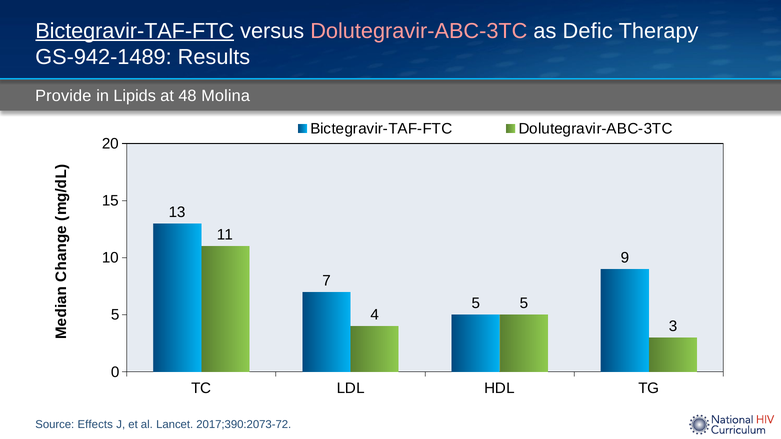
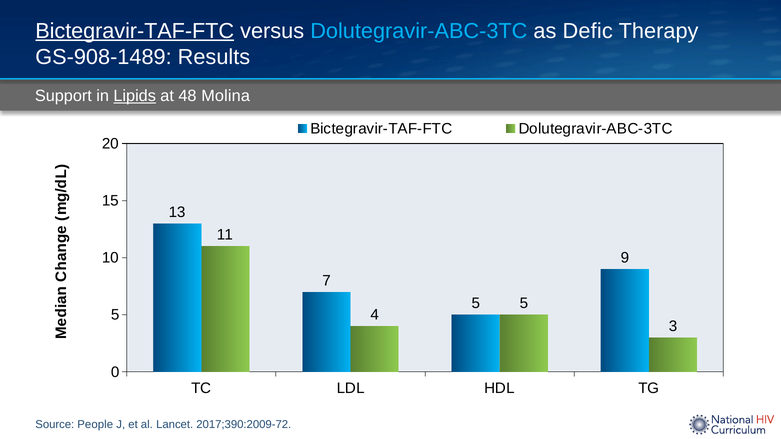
Dolutegravir-ABC-3TC colour: pink -> light blue (419, 31)
GS-942-1489: GS-942-1489 -> GS-908-1489 (104, 57)
Provide: Provide -> Support (63, 96)
Lipids underline: none -> present (135, 96)
Effects: Effects -> People (95, 425)
2017;390:2073-72: 2017;390:2073-72 -> 2017;390:2009-72 (244, 425)
